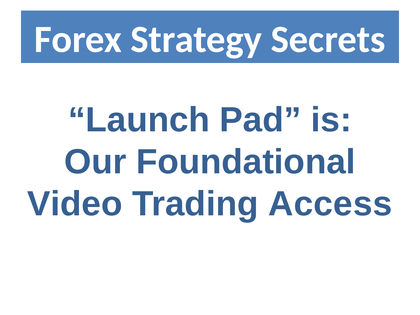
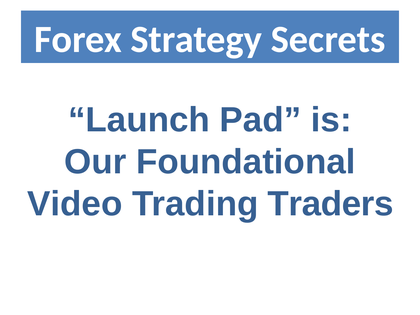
Access: Access -> Traders (331, 204)
